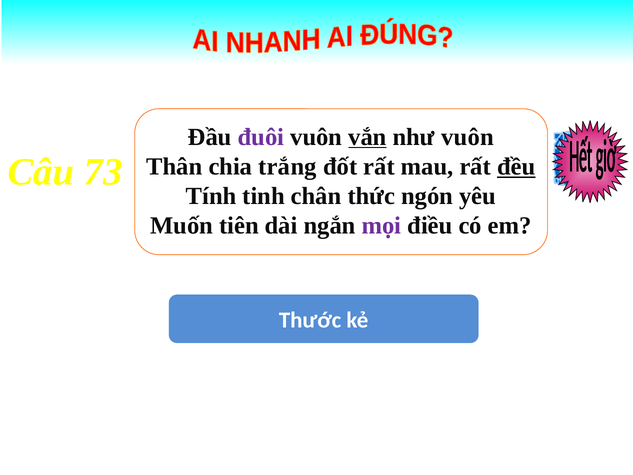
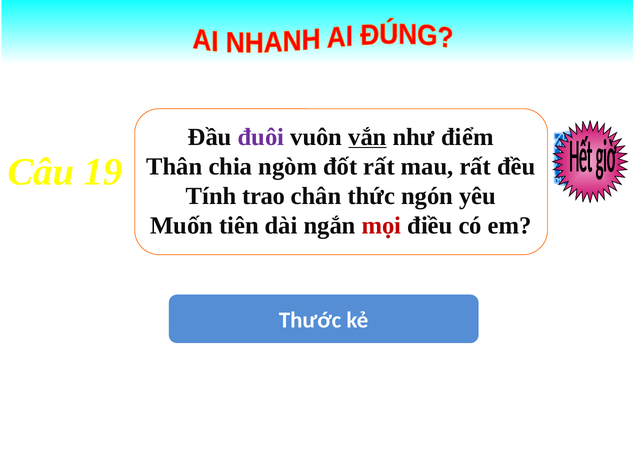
như vuôn: vuôn -> điểm (467, 137)
73: 73 -> 19 (103, 172)
trắng: trắng -> ngòm (288, 166)
đều underline: present -> none (516, 166)
tinh: tinh -> trao (264, 196)
mọi colour: purple -> red (381, 226)
